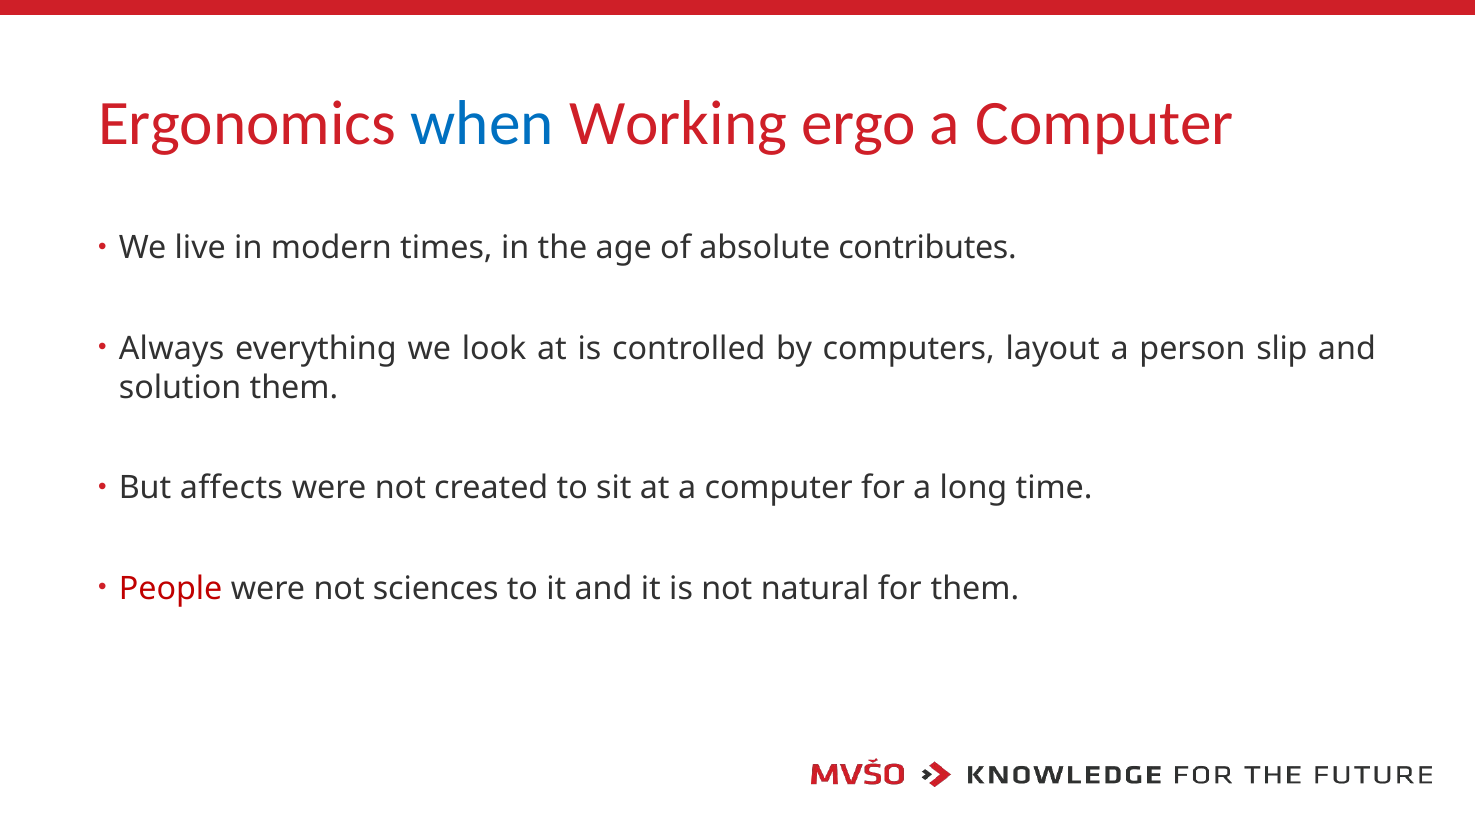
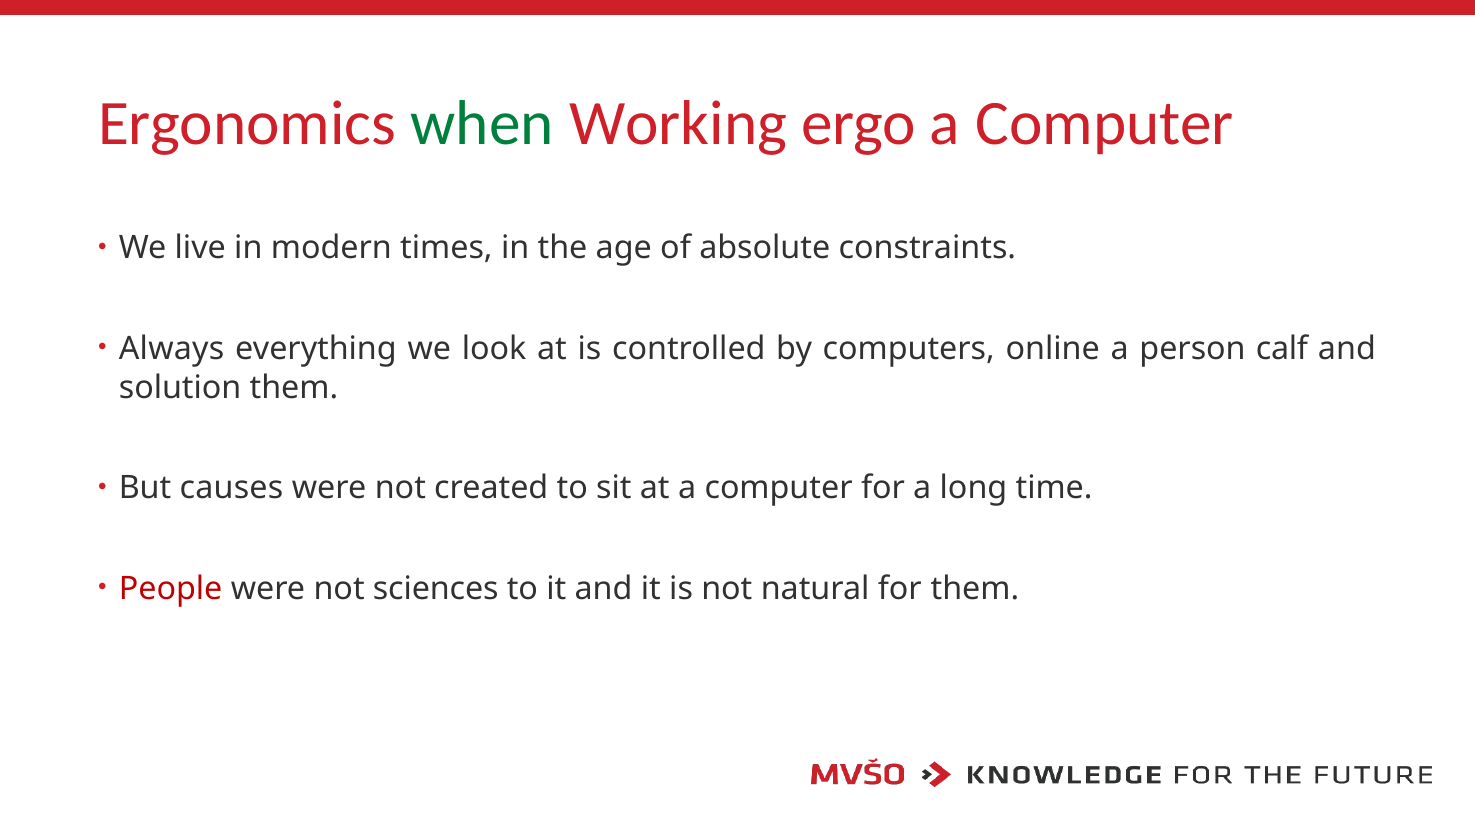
when colour: blue -> green (482, 124)
contributes: contributes -> constraints (927, 248)
layout: layout -> online (1053, 349)
slip: slip -> calf (1282, 349)
affects: affects -> causes (231, 488)
